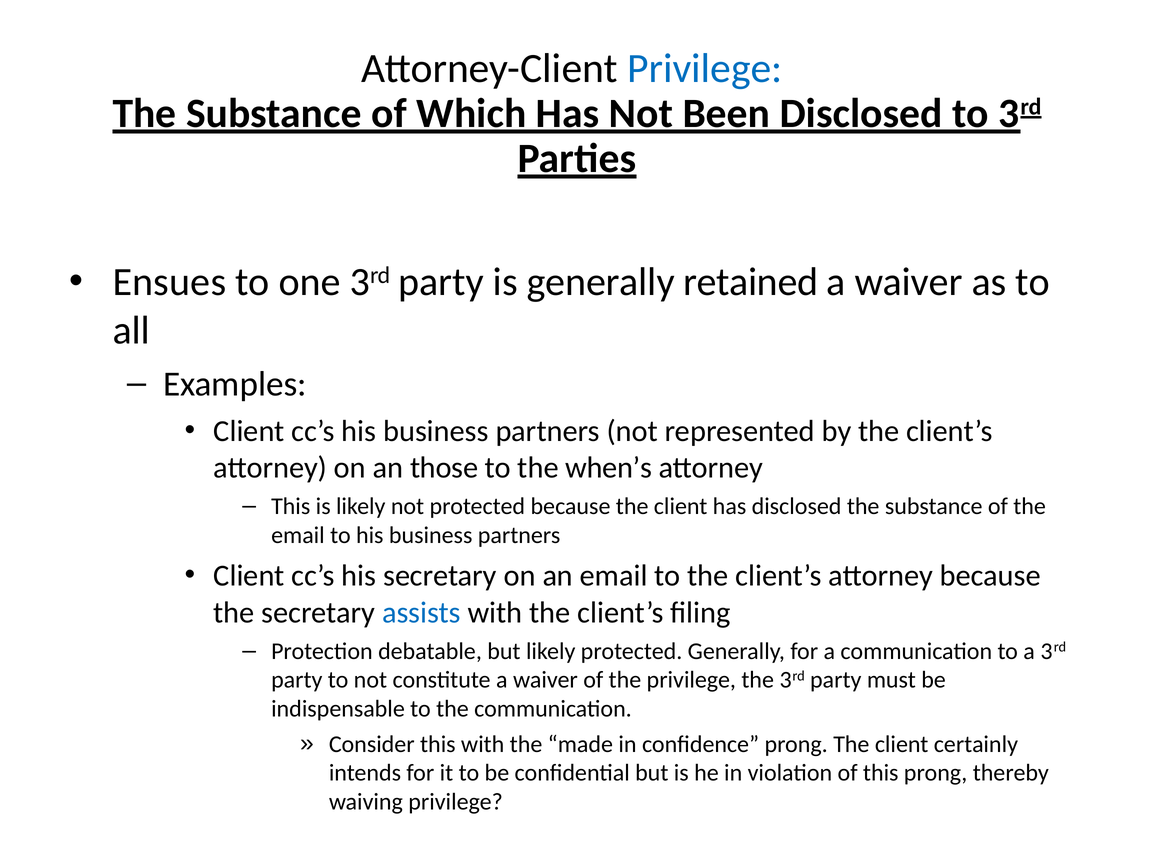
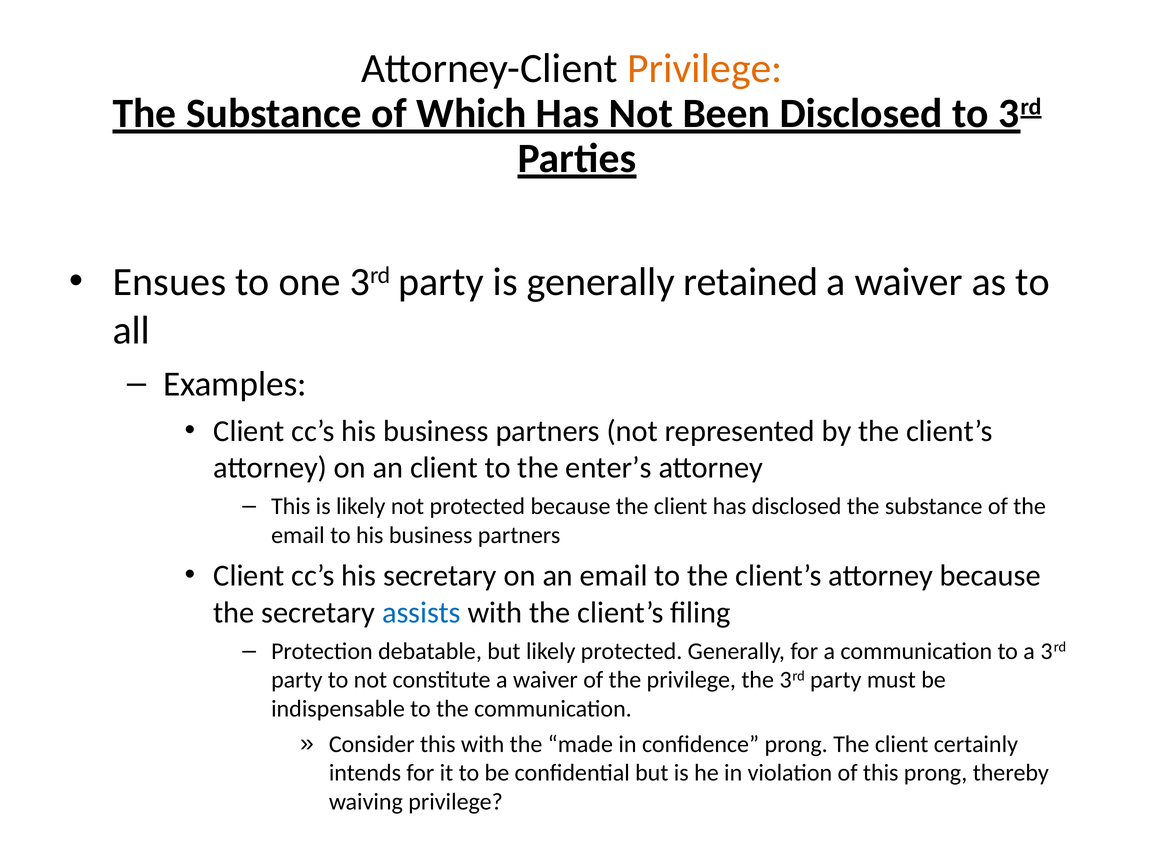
Privilege colour: blue -> orange (705, 68)
an those: those -> client (444, 467)
when’s: when’s -> enter’s (609, 467)
